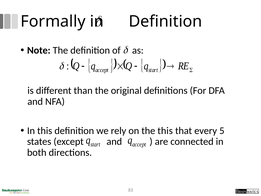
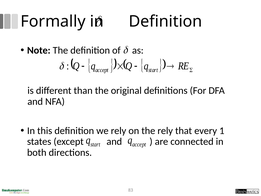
the this: this -> rely (165, 131)
5: 5 -> 1 (222, 131)
